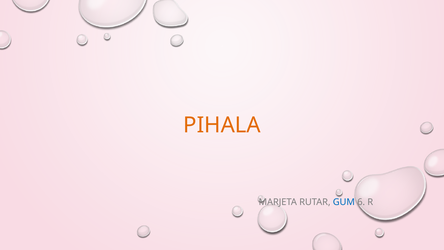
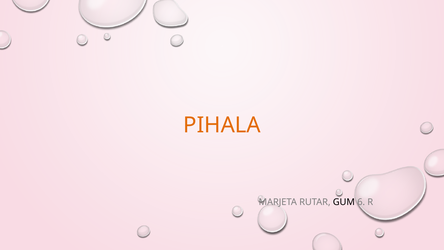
GUM colour: blue -> black (344, 202)
